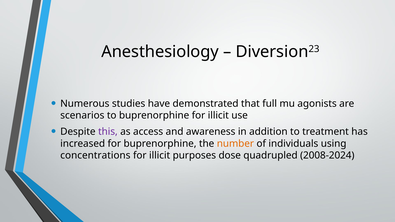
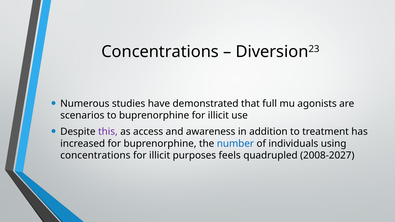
Anesthesiology: Anesthesiology -> Concentrations (160, 52)
number colour: orange -> blue (235, 144)
dose: dose -> feels (230, 155)
2008-2024: 2008-2024 -> 2008-2027 (327, 155)
